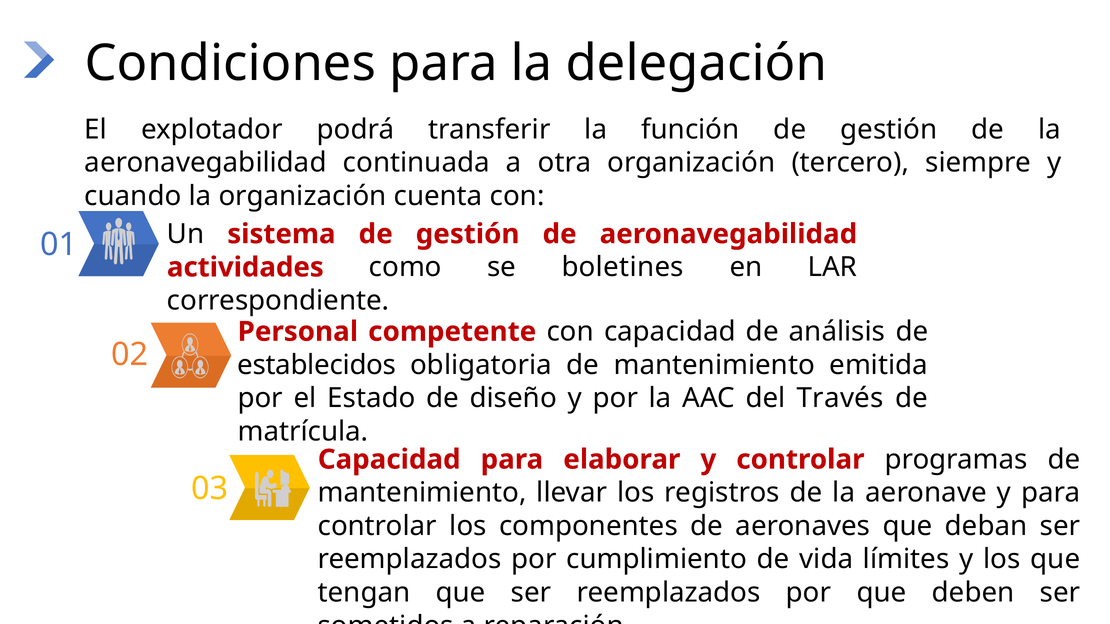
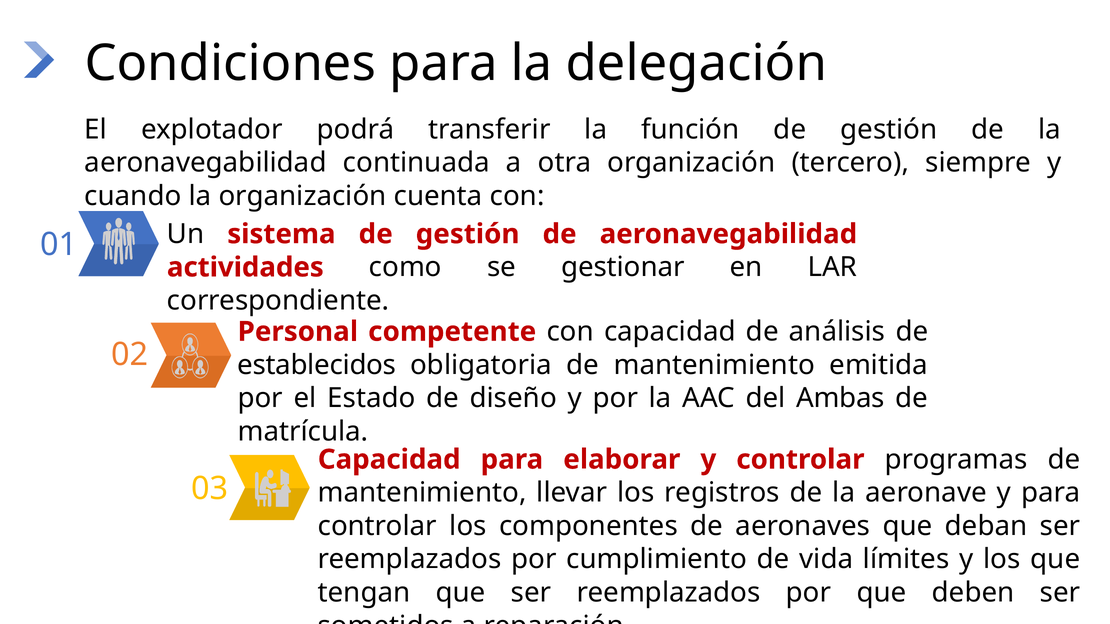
boletines: boletines -> gestionar (623, 267)
Través: Través -> Ambas (840, 398)
